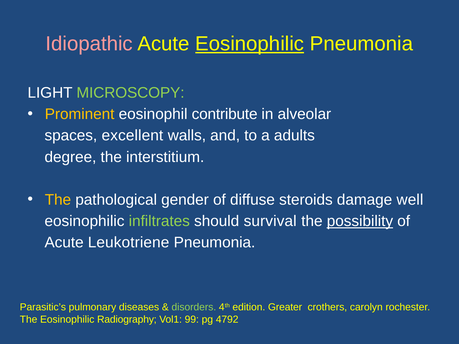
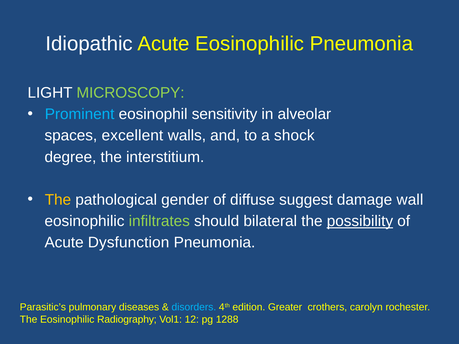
Idiopathic colour: pink -> white (89, 44)
Eosinophilic underline: present -> none (250, 44)
Prominent colour: yellow -> light blue (80, 114)
contribute: contribute -> sensitivity (225, 114)
adults: adults -> shock (294, 136)
steroids: steroids -> suggest (306, 200)
well: well -> wall (410, 200)
survival: survival -> bilateral (270, 221)
Leukotriene: Leukotriene -> Dysfunction (129, 243)
disorders colour: light green -> light blue (194, 307)
99: 99 -> 12 (192, 320)
4792: 4792 -> 1288 (227, 320)
